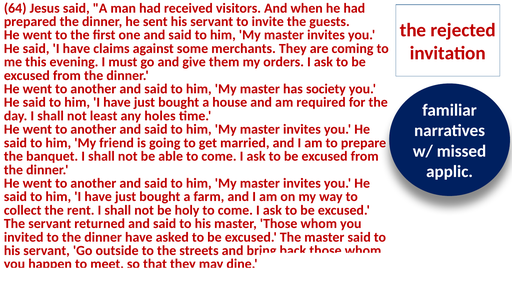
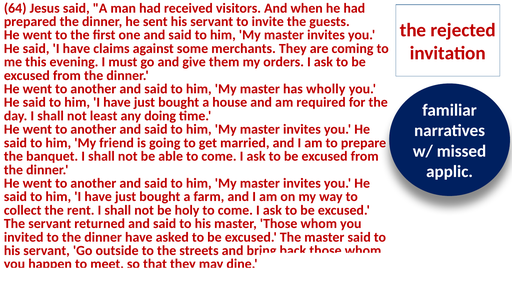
society: society -> wholly (326, 89)
holes: holes -> doing (160, 116)
